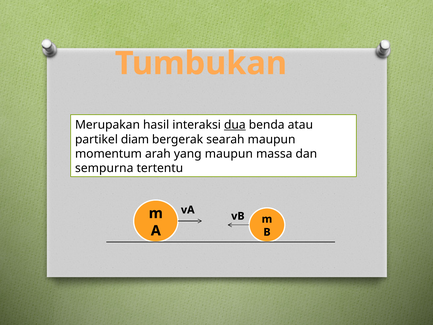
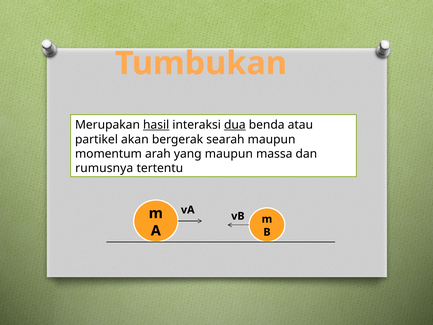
hasil underline: none -> present (156, 125)
diam: diam -> akan (135, 139)
sempurna: sempurna -> rumusnya (104, 168)
